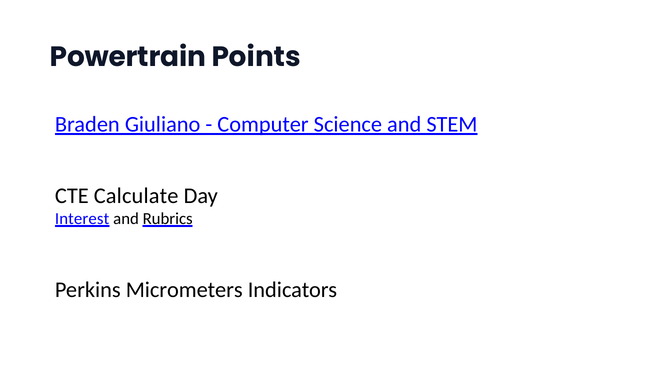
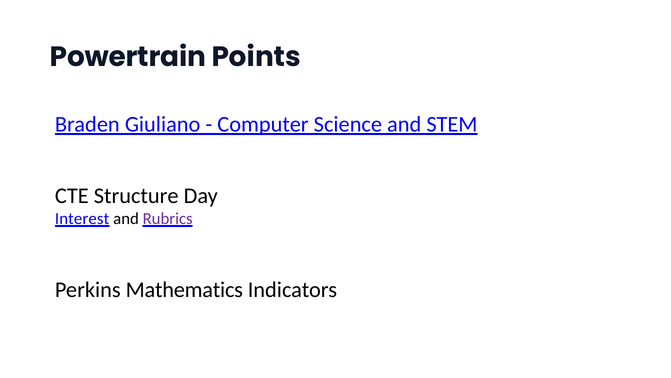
Calculate: Calculate -> Structure (136, 195)
Rubrics colour: black -> purple (168, 218)
Micrometers: Micrometers -> Mathematics (184, 289)
